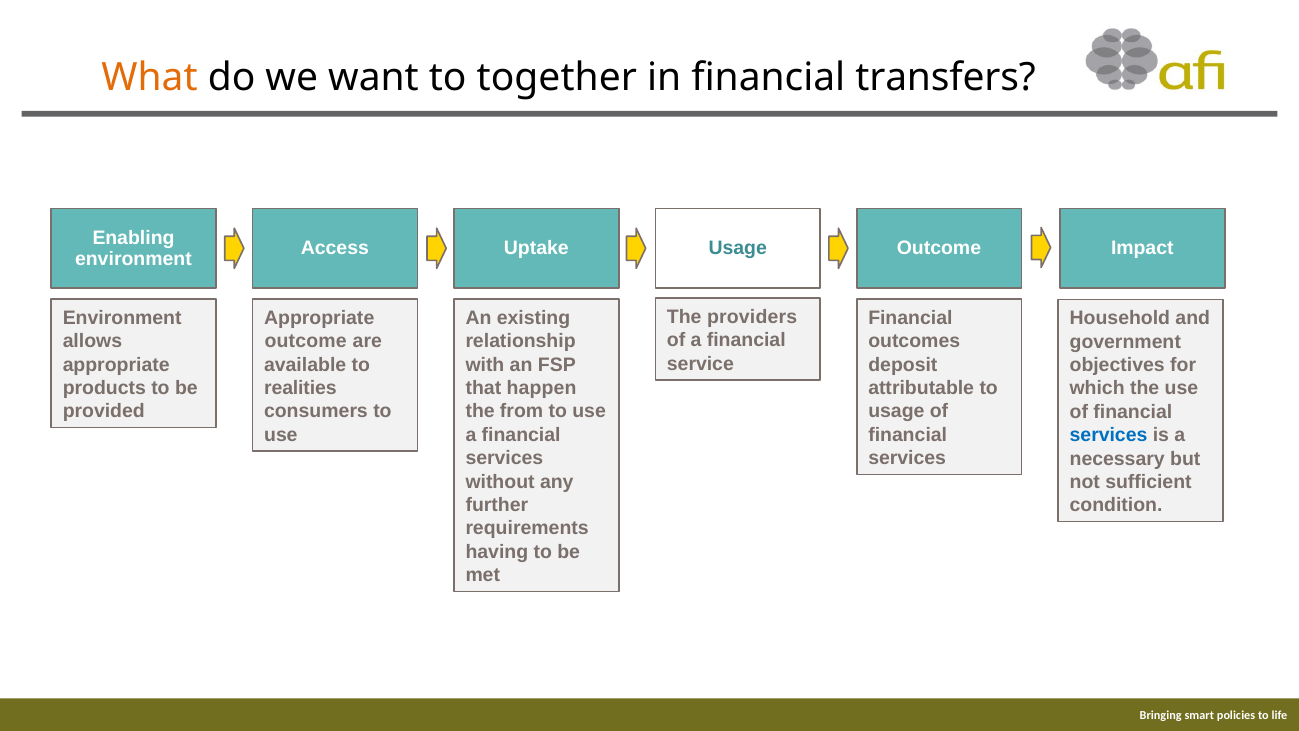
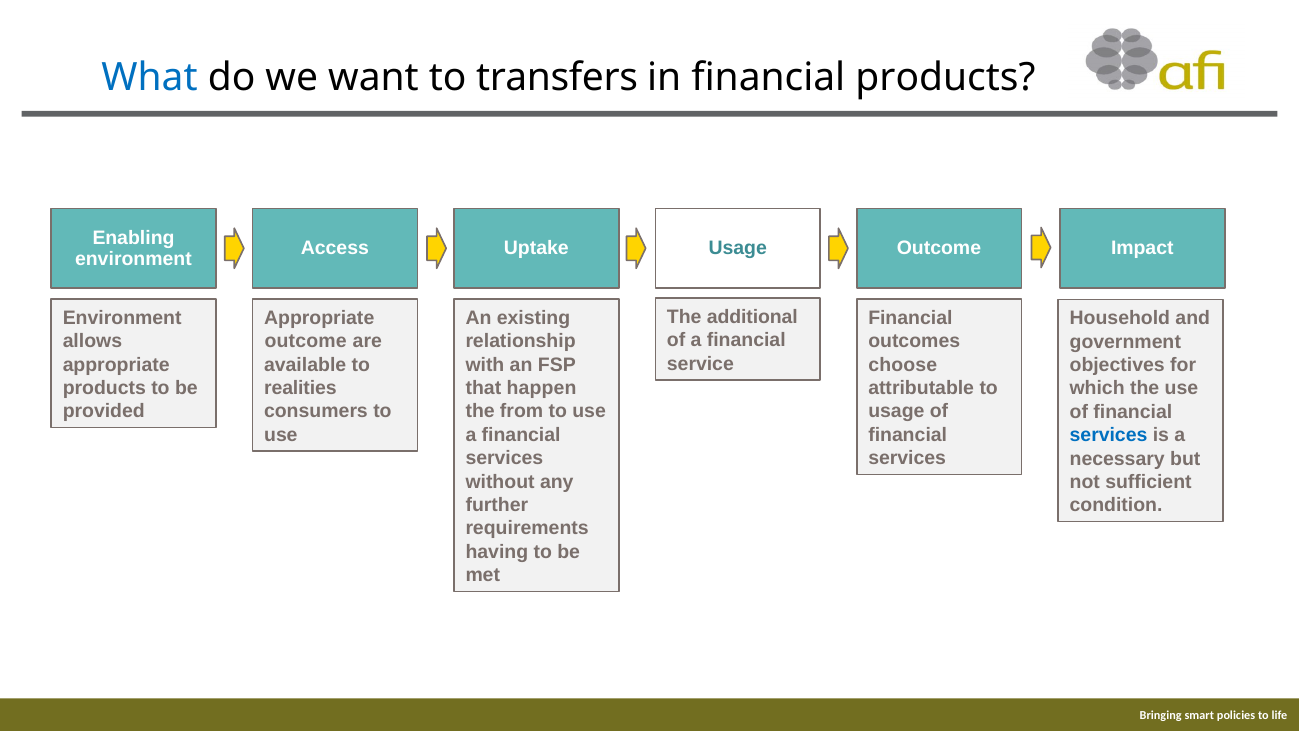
What colour: orange -> blue (149, 77)
together: together -> transfers (557, 77)
financial transfers: transfers -> products (946, 77)
providers: providers -> additional (752, 317)
deposit: deposit -> choose (903, 365)
